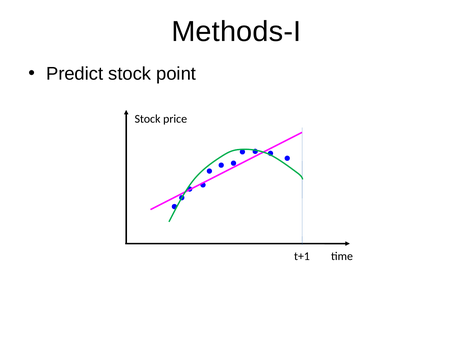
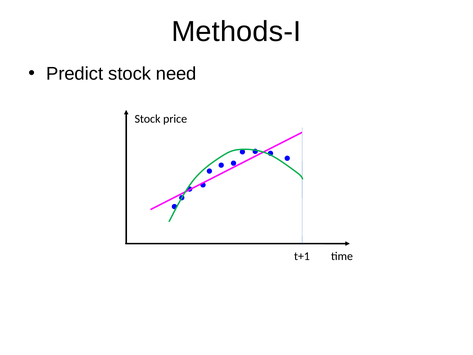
point: point -> need (176, 74)
